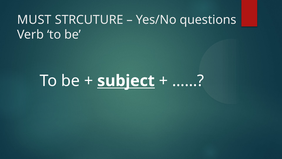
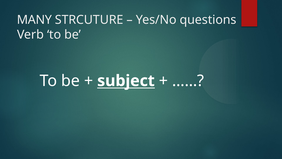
MUST: MUST -> MANY (34, 20)
